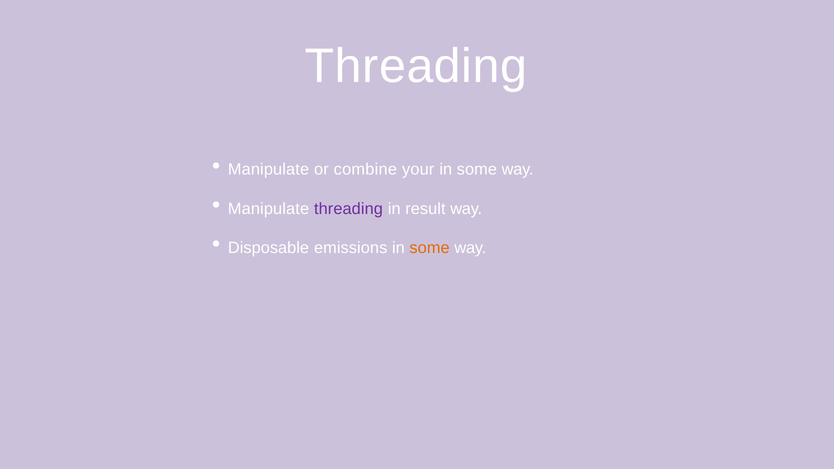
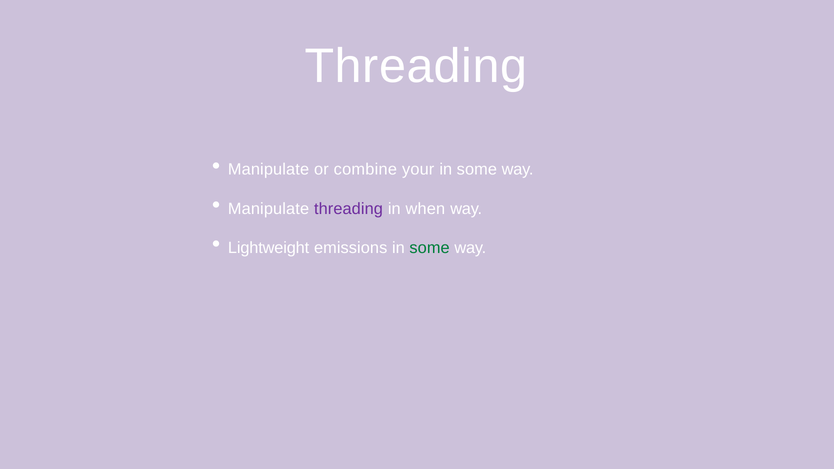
result: result -> when (425, 209)
Disposable: Disposable -> Lightweight (269, 248)
some colour: orange -> green (430, 248)
